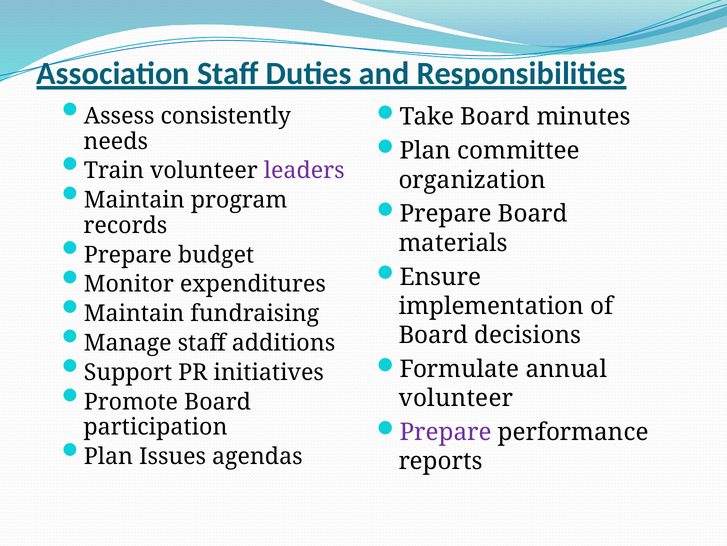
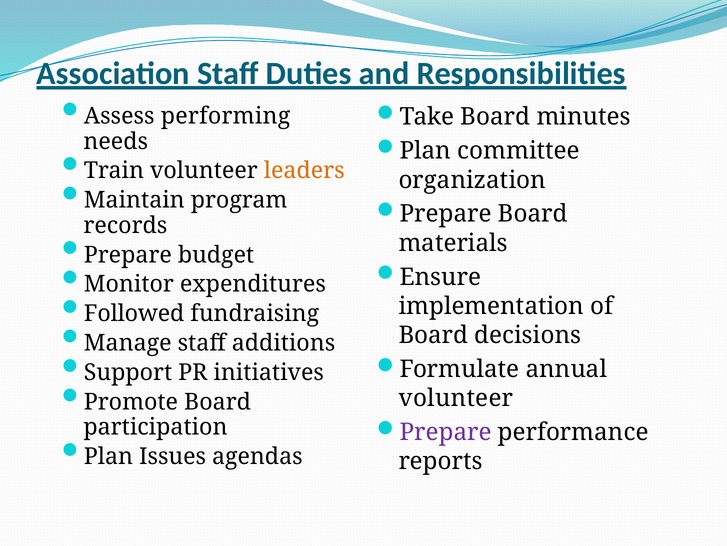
consistently: consistently -> performing (226, 116)
leaders colour: purple -> orange (304, 171)
Maintain: Maintain -> Followed (134, 313)
